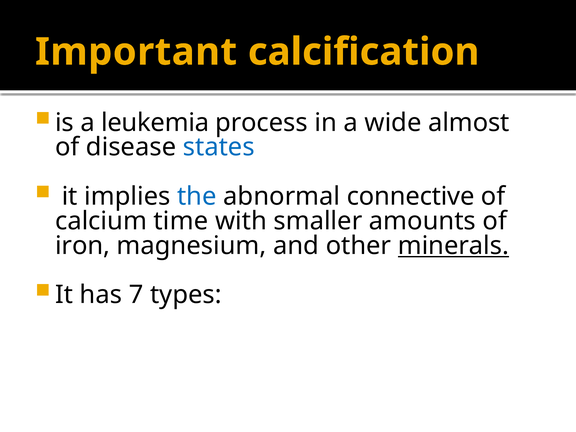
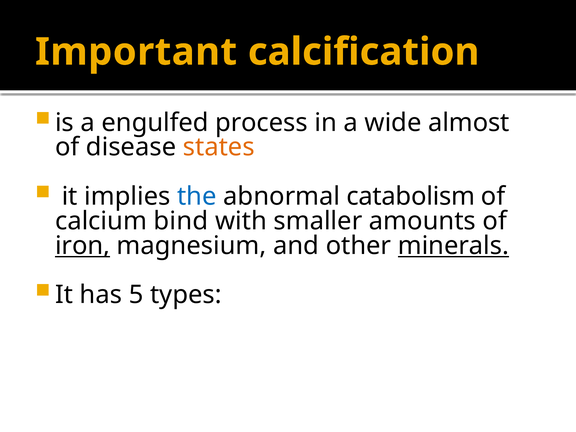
leukemia: leukemia -> engulfed (155, 123)
states colour: blue -> orange (219, 147)
connective: connective -> catabolism (411, 196)
time: time -> bind (181, 221)
iron underline: none -> present (83, 246)
7: 7 -> 5 (136, 295)
